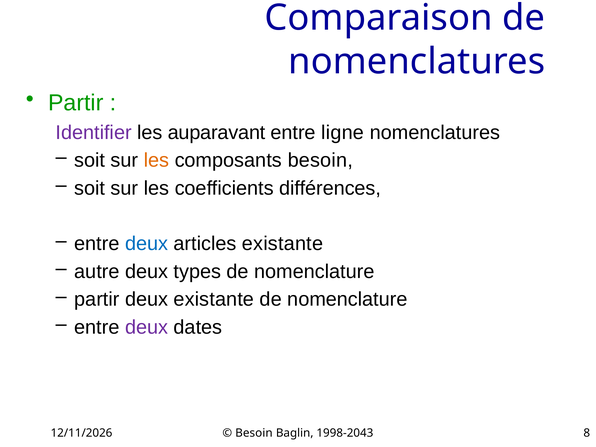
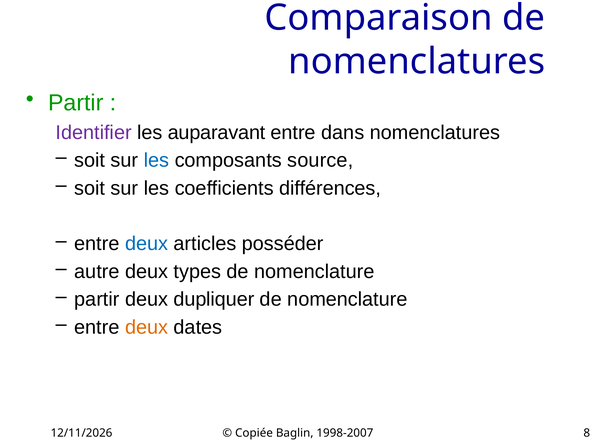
ligne: ligne -> dans (343, 133)
les colour: orange -> blue (156, 160)
composants besoin: besoin -> source (320, 160)
articles existante: existante -> posséder (283, 244)
deux existante: existante -> dupliquer (214, 299)
deux colour: purple -> orange (147, 327)
Besoin: Besoin -> Copiée (254, 433)
1998-2043: 1998-2043 -> 1998-2007 (345, 433)
